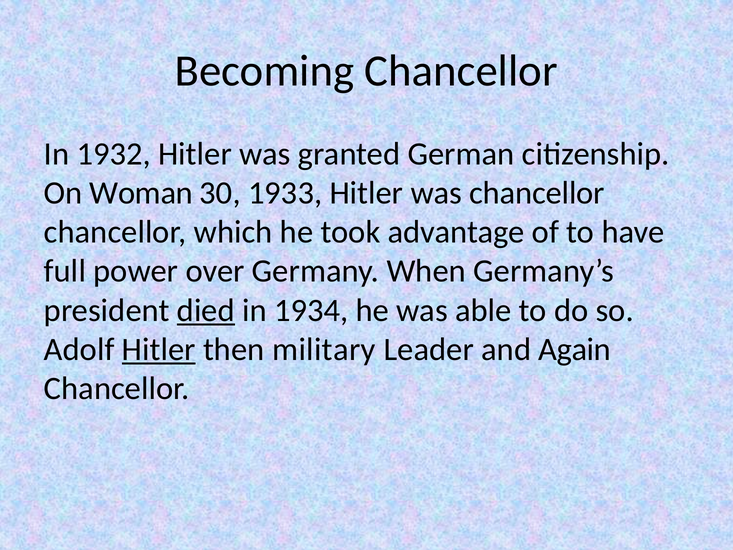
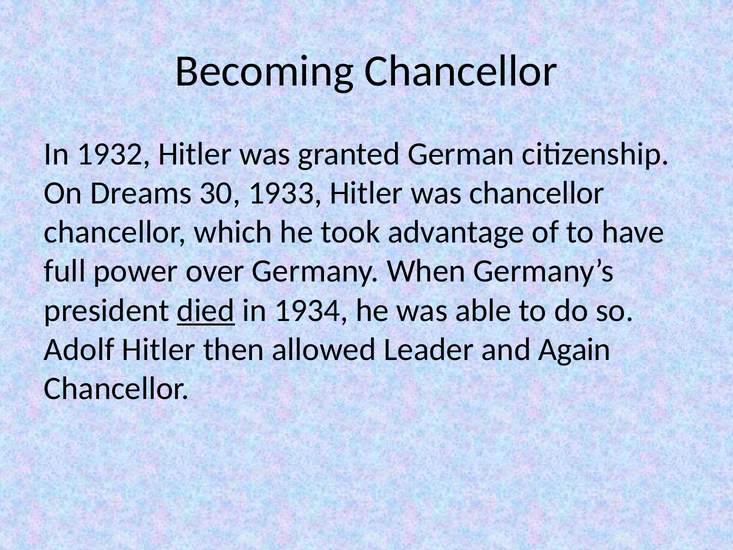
Woman: Woman -> Dreams (141, 193)
Hitler underline: present -> none (159, 349)
military: military -> allowed (324, 349)
